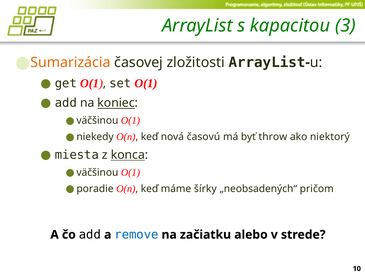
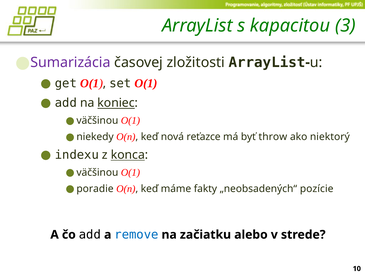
Sumarizácia colour: orange -> purple (70, 62)
časovú: časovú -> reťazce (204, 137)
miesta: miesta -> indexu (77, 155)
šírky: šírky -> fakty (205, 189)
pričom: pričom -> pozície (317, 189)
